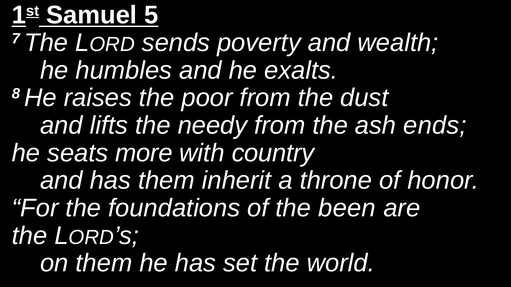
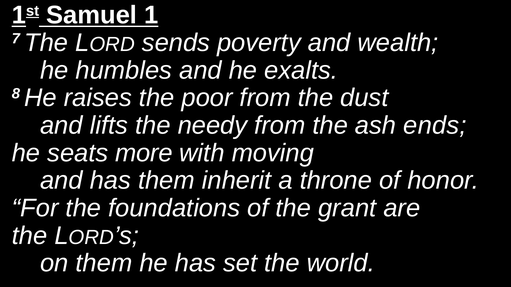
5: 5 -> 1 (151, 15)
country: country -> moving (273, 153)
been: been -> grant (347, 208)
